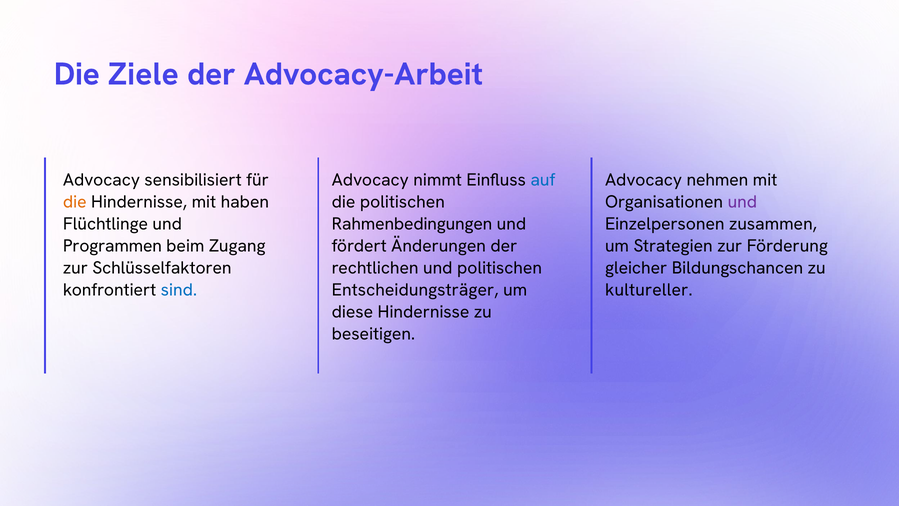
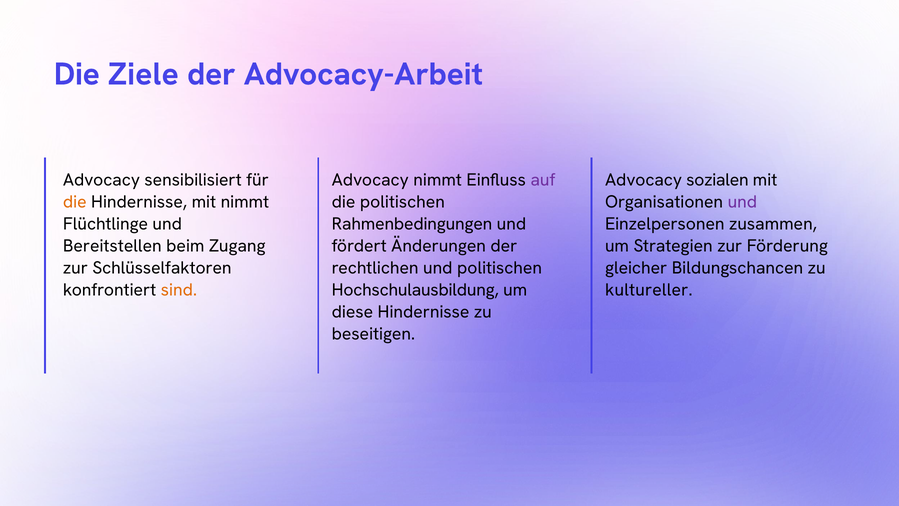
auf colour: blue -> purple (543, 180)
nehmen: nehmen -> sozialen (717, 180)
mit haben: haben -> nimmt (245, 202)
Programmen: Programmen -> Bereitstellen (112, 246)
sind colour: blue -> orange (179, 290)
Entscheidungsträger: Entscheidungsträger -> Hochschulausbildung (415, 290)
